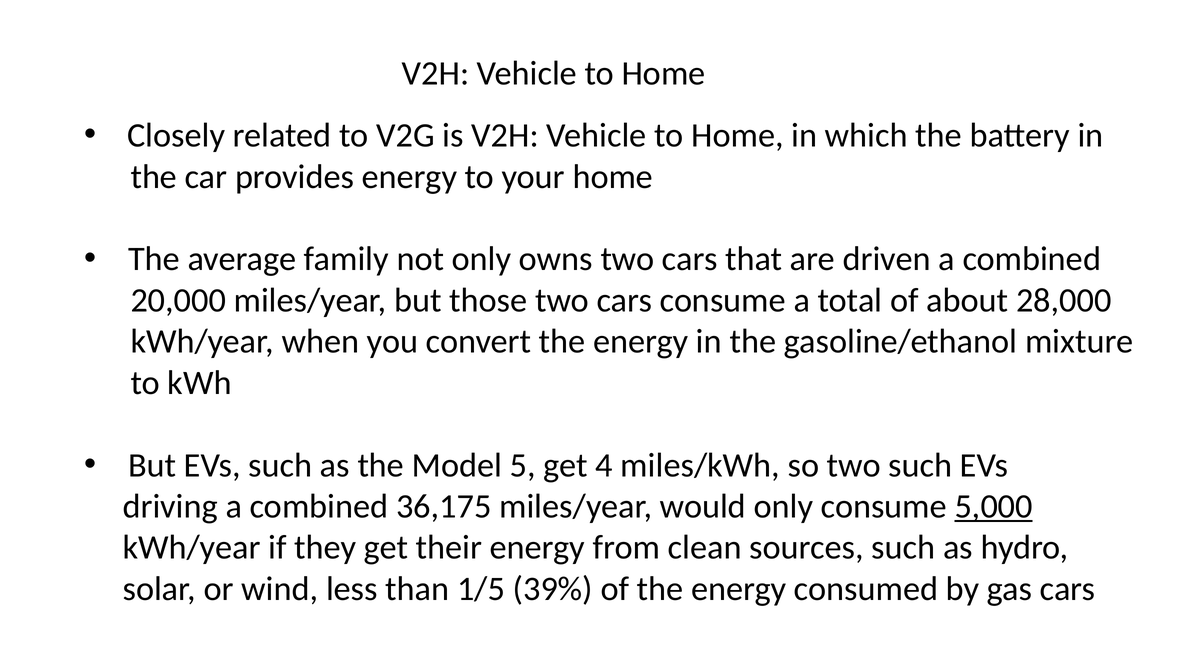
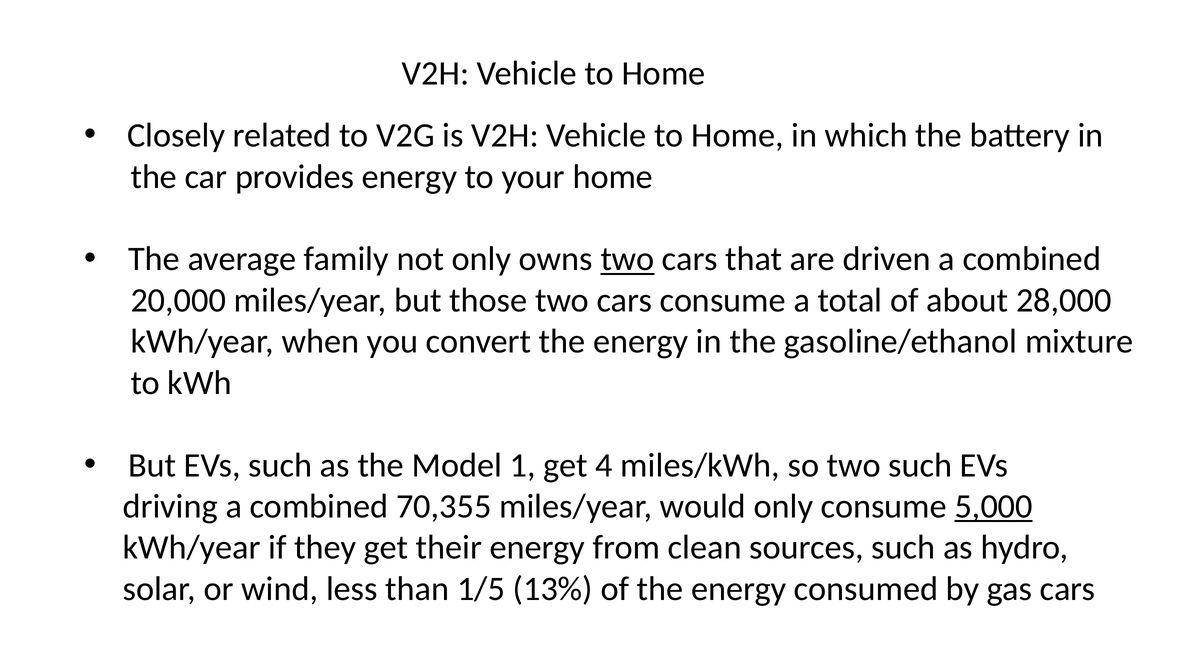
two underline: none -> present (627, 259)
5: 5 -> 1 (523, 465)
36,175: 36,175 -> 70,355 (444, 506)
39%: 39% -> 13% (553, 589)
